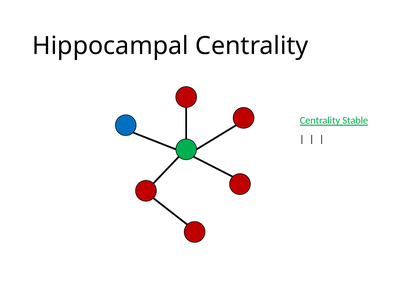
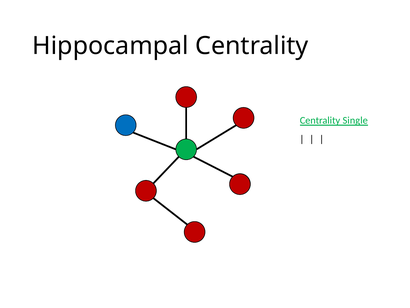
Stable: Stable -> Single (355, 120)
